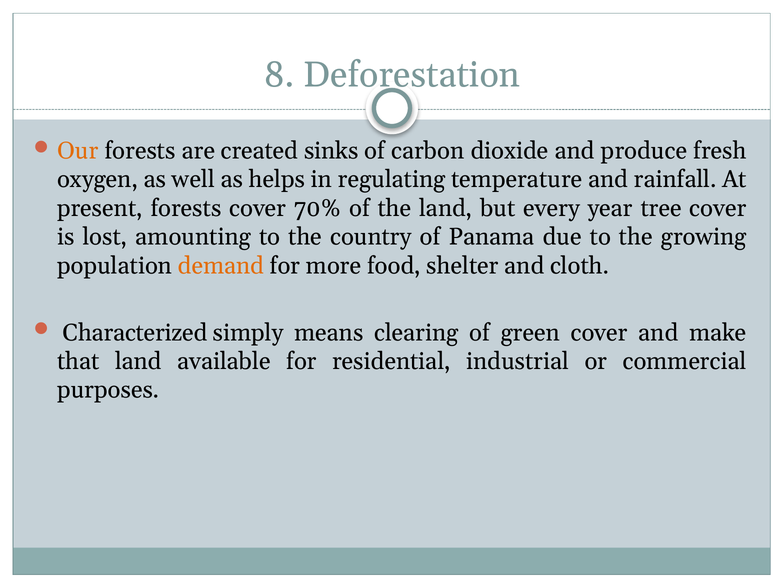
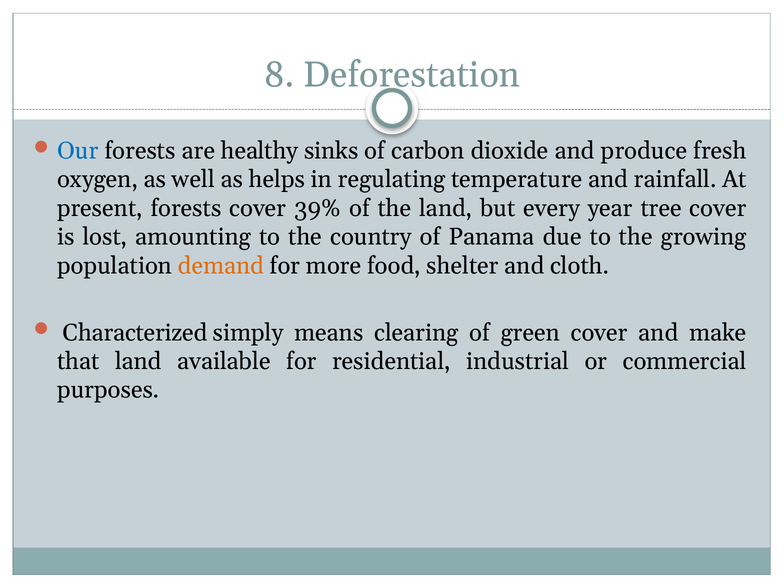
Our colour: orange -> blue (78, 151)
created: created -> healthy (260, 151)
70%: 70% -> 39% (318, 208)
